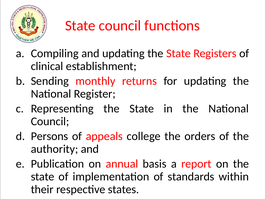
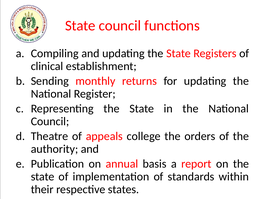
Persons: Persons -> Theatre (49, 136)
